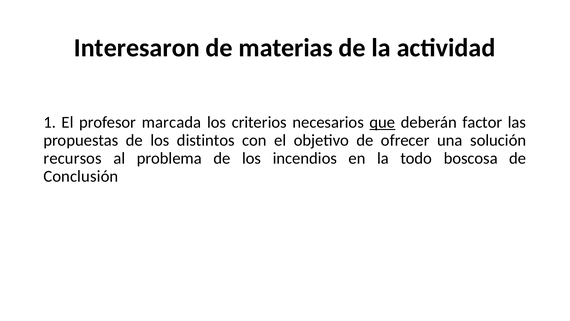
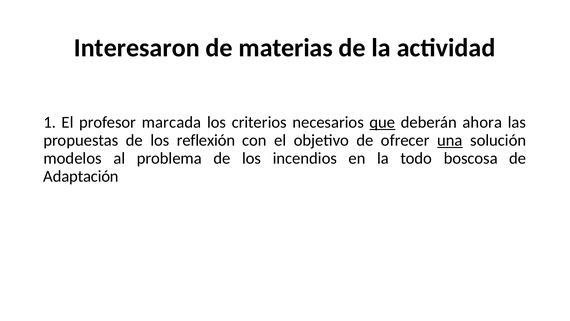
factor: factor -> ahora (482, 122)
distintos: distintos -> reflexión (206, 140)
una underline: none -> present (450, 140)
recursos: recursos -> modelos (73, 158)
Conclusión: Conclusión -> Adaptación (81, 176)
